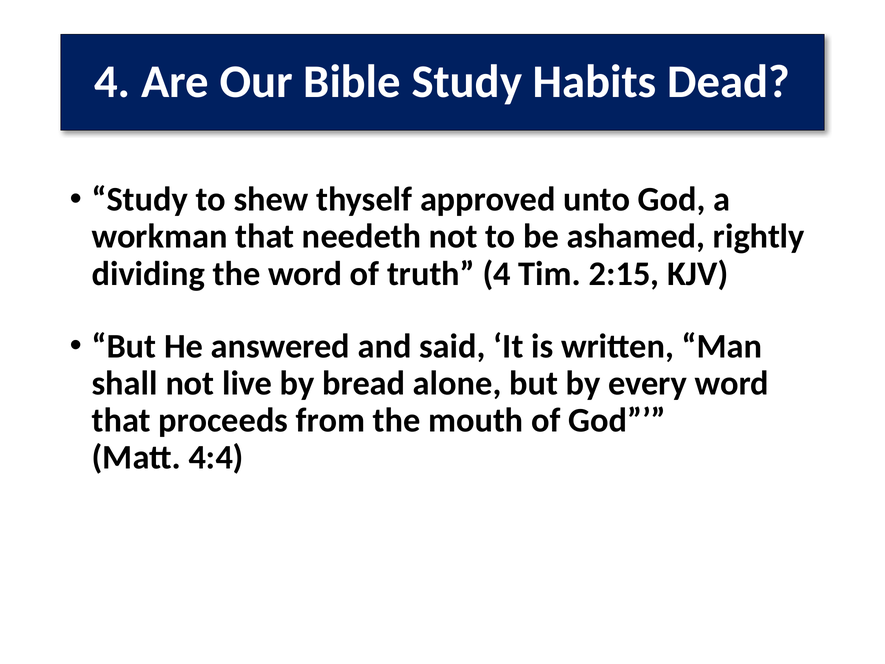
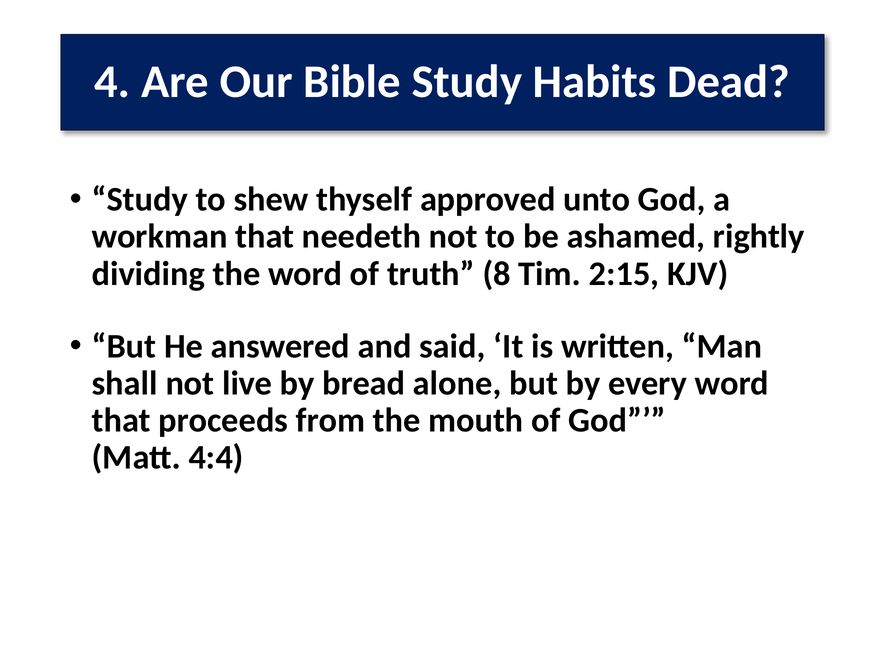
truth 4: 4 -> 8 (497, 274)
